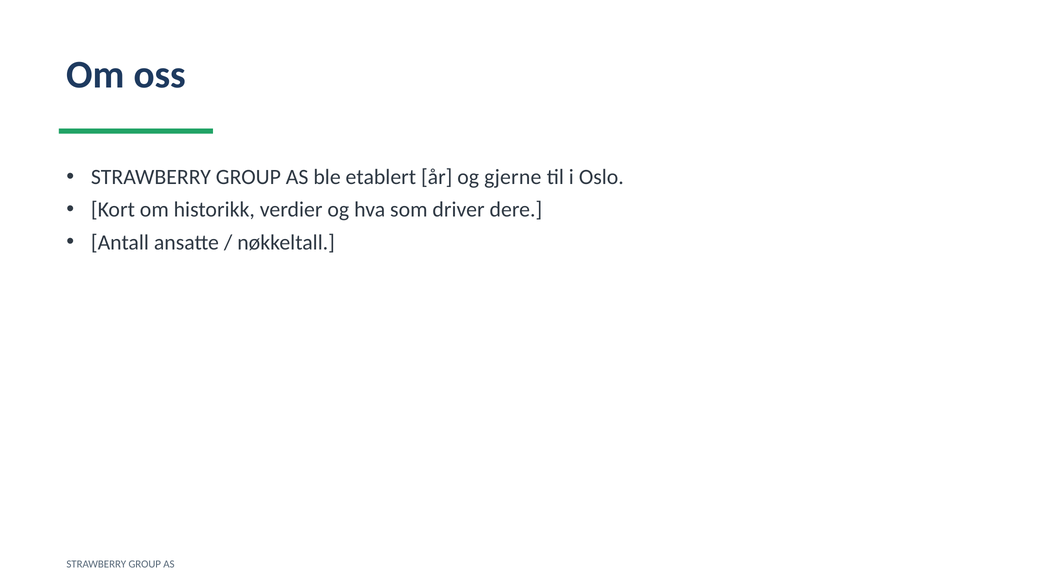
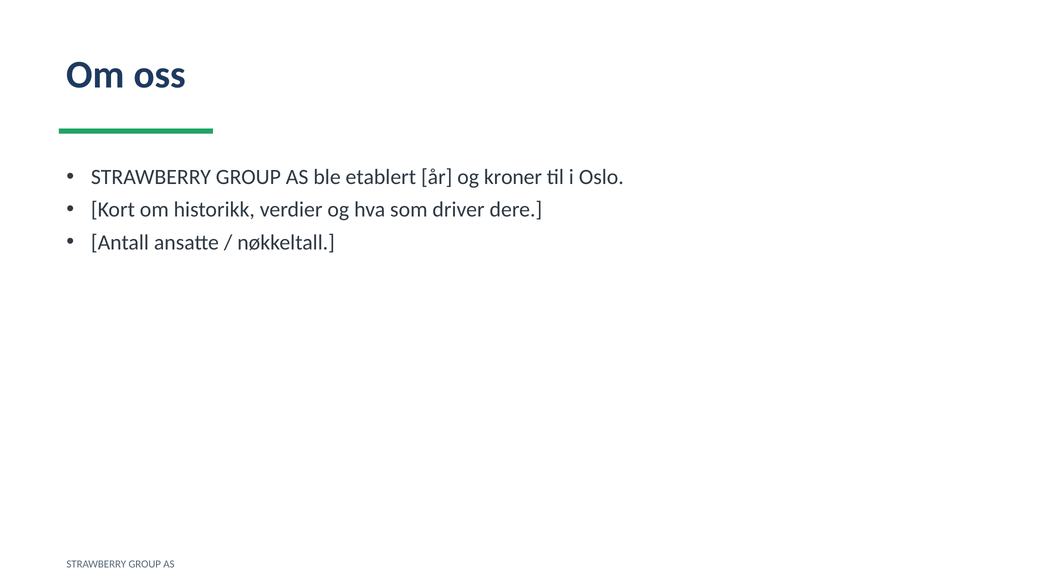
gjerne: gjerne -> kroner (513, 177)
